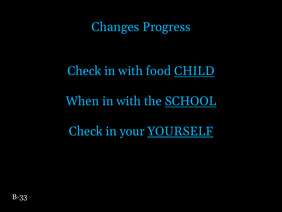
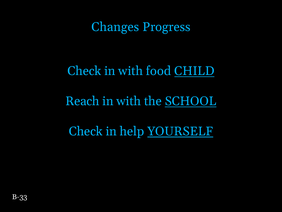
When: When -> Reach (82, 101)
your: your -> help (132, 131)
